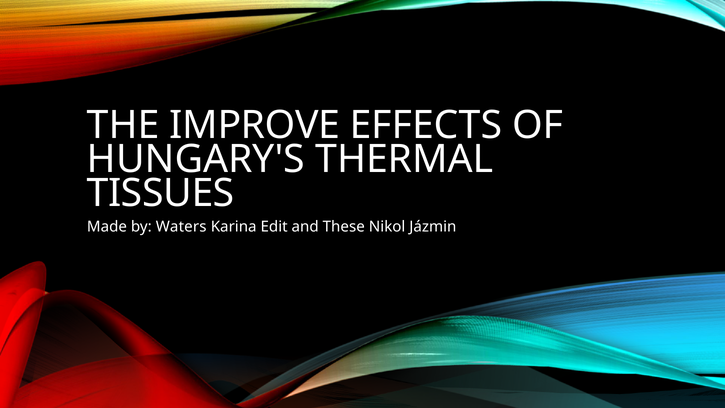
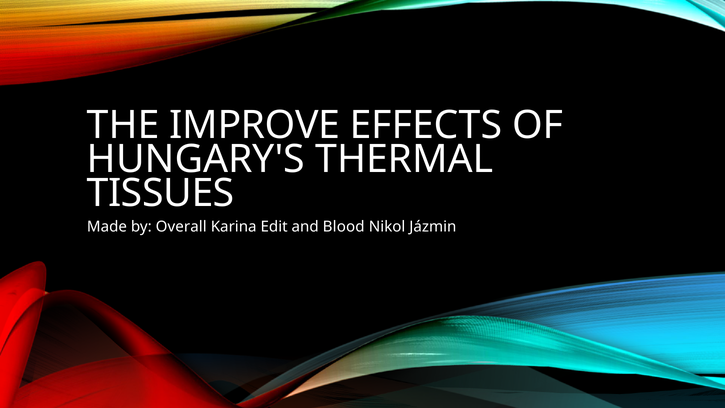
Waters: Waters -> Overall (181, 227)
These: These -> Blood (344, 227)
